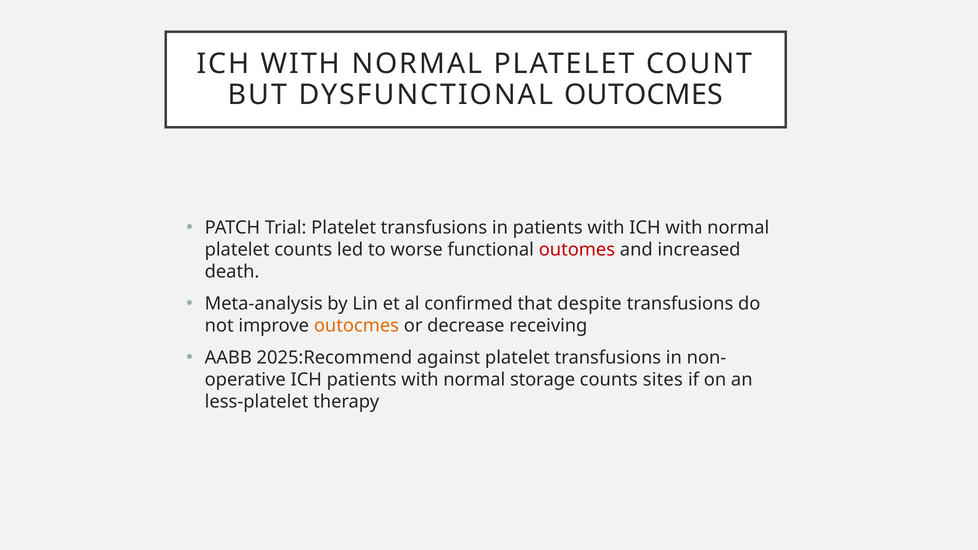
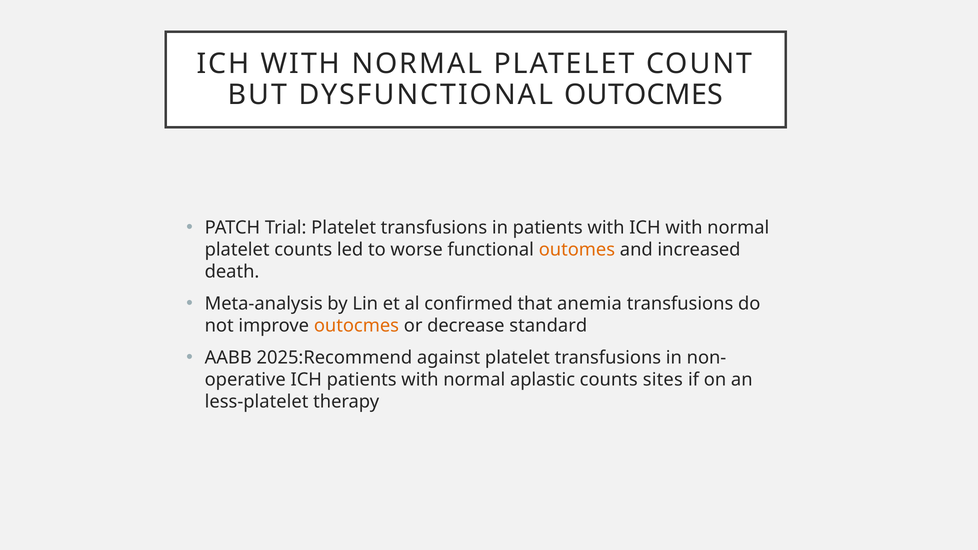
outomes colour: red -> orange (577, 250)
despite: despite -> anemia (589, 304)
receiving: receiving -> standard (548, 326)
storage: storage -> aplastic (543, 380)
